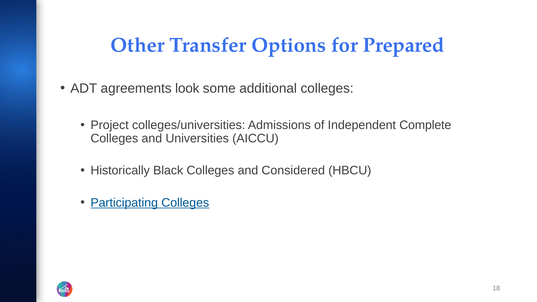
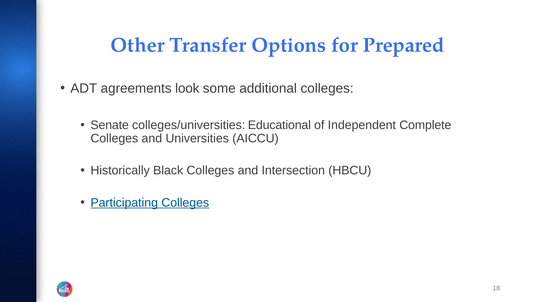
Project: Project -> Senate (110, 125)
Admissions: Admissions -> Educational (279, 125)
Considered: Considered -> Intersection (293, 171)
